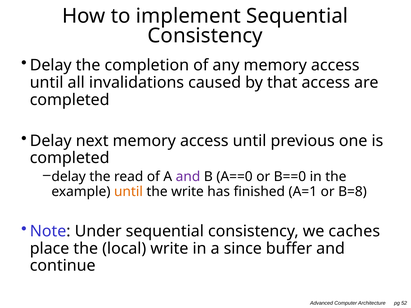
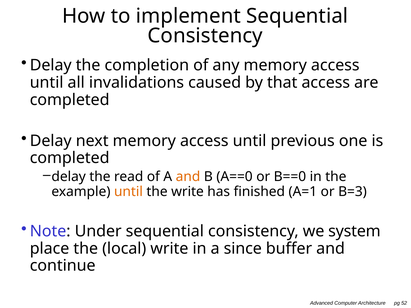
and colour: purple -> orange (188, 177)
B=8: B=8 -> B=3 (353, 192)
caches: caches -> system (354, 231)
